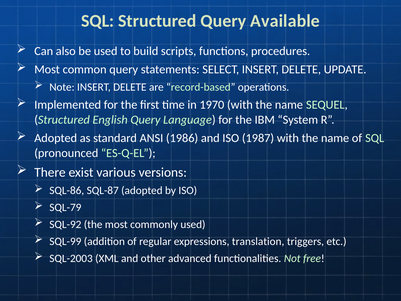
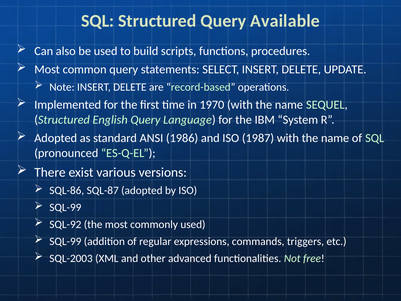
SQL-79: SQL-79 -> SQL-99 (65, 207)
translation: translation -> commands (258, 241)
